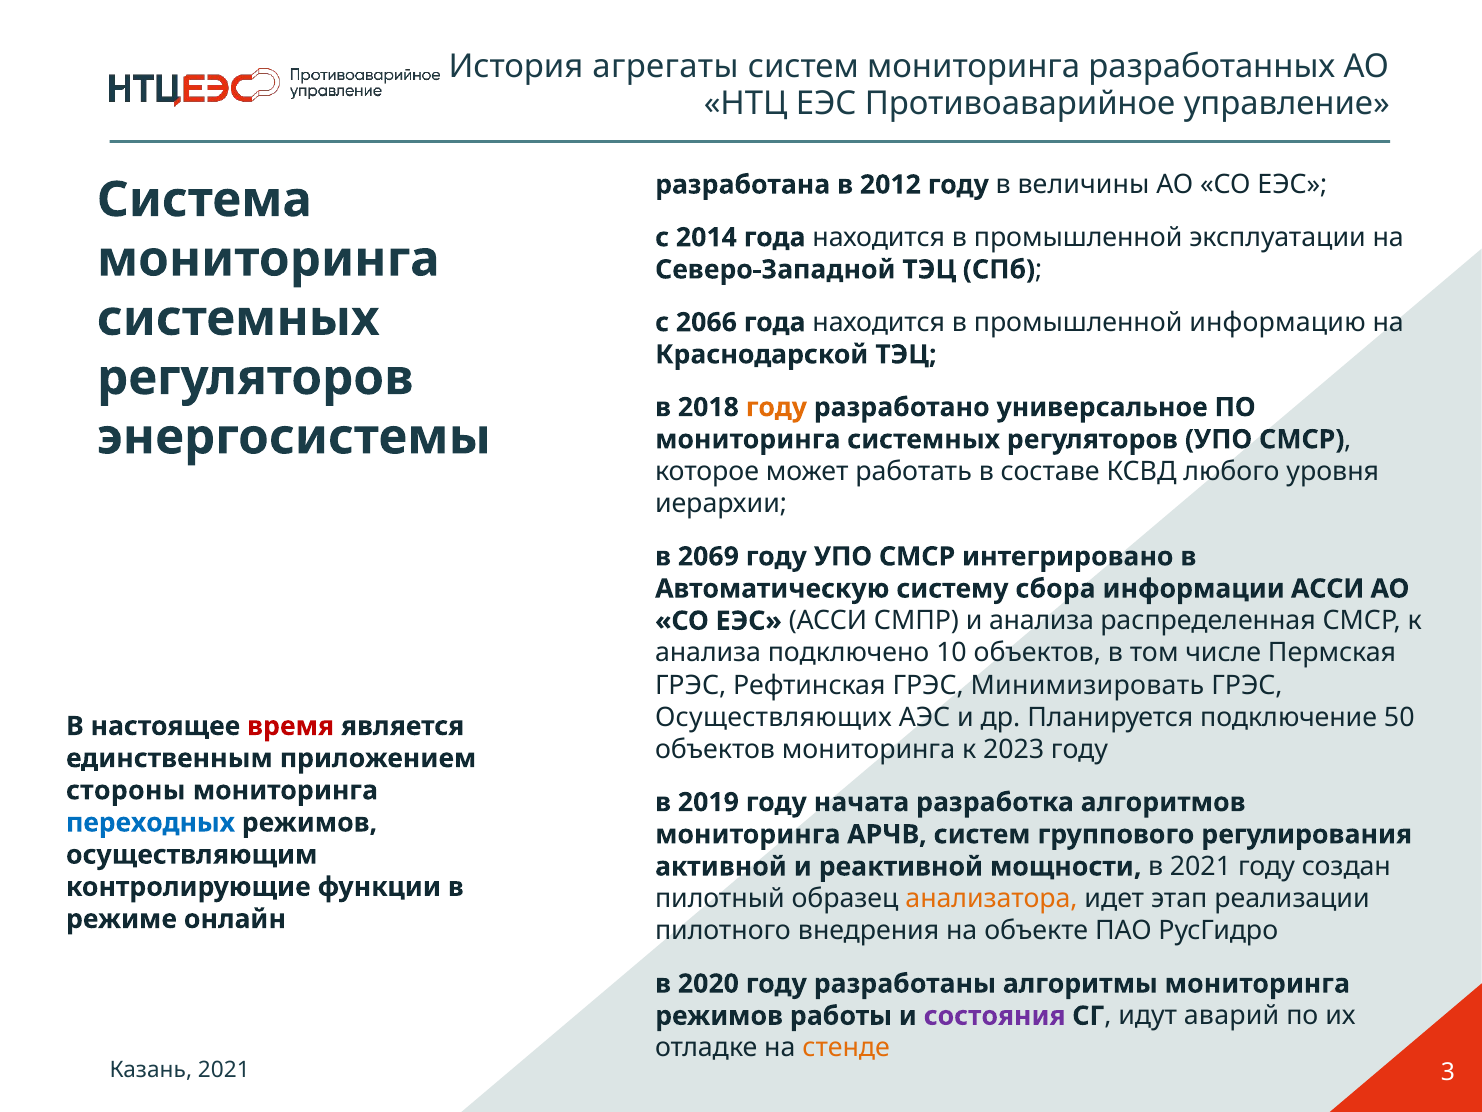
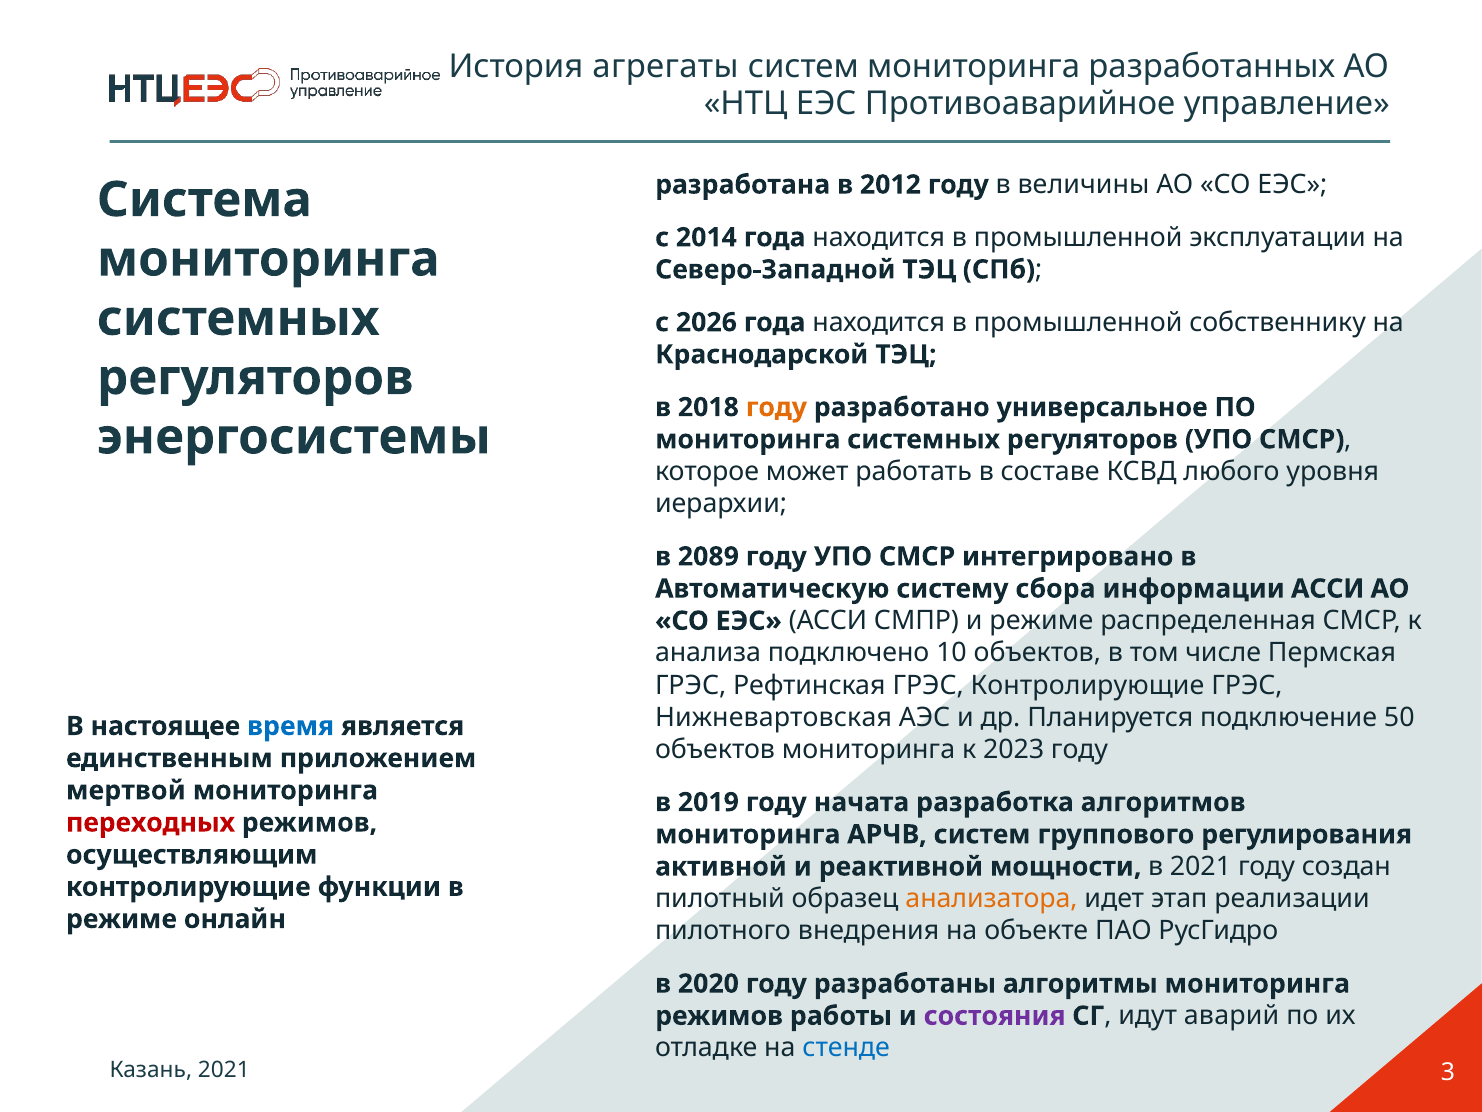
2066: 2066 -> 2026 (706, 322)
информацию: информацию -> собственнику (1278, 322)
2069: 2069 -> 2089 (708, 556)
и анализа: анализа -> режиме (1041, 621)
ГРЭС Минимизировать: Минимизировать -> Контролирующие (1087, 685)
Осуществляющих: Осуществляющих -> Нижневартовская (774, 717)
время colour: red -> blue (291, 726)
стороны: стороны -> мертвой (126, 790)
переходных colour: blue -> red (150, 822)
стенде colour: orange -> blue (846, 1048)
